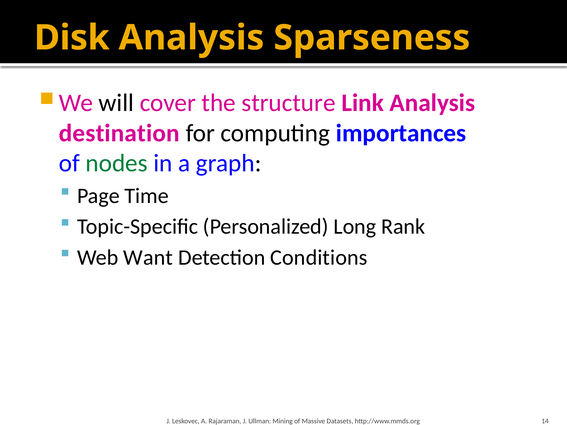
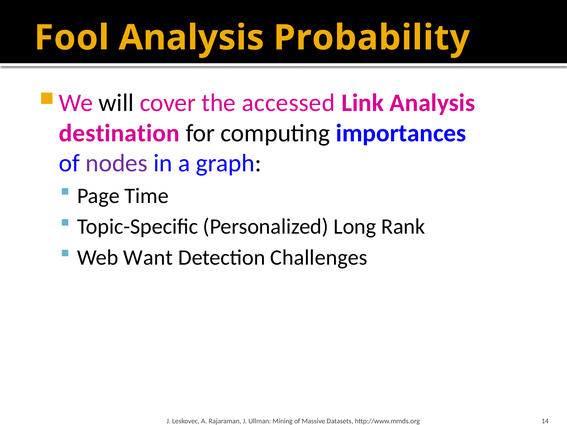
Disk: Disk -> Fool (72, 38)
Sparseness: Sparseness -> Probability (372, 38)
structure: structure -> accessed (288, 103)
nodes colour: green -> purple (117, 163)
Conditions: Conditions -> Challenges (319, 258)
